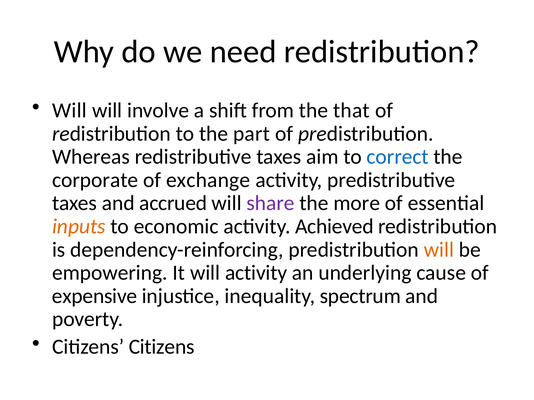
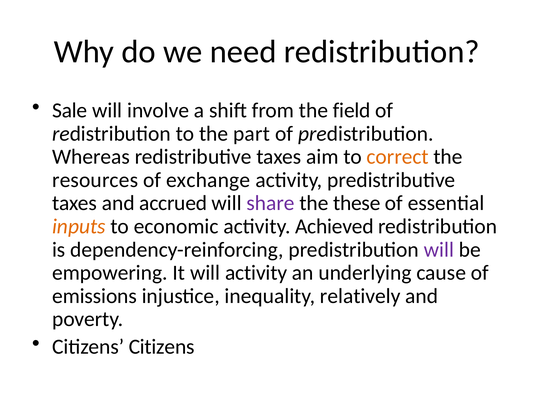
Will: Will -> Sale (70, 111)
that: that -> field (352, 111)
correct colour: blue -> orange (398, 157)
corporate: corporate -> resources (95, 180)
more: more -> these (357, 203)
will colour: orange -> purple (439, 250)
expensive: expensive -> emissions (94, 296)
spectrum: spectrum -> relatively (360, 296)
